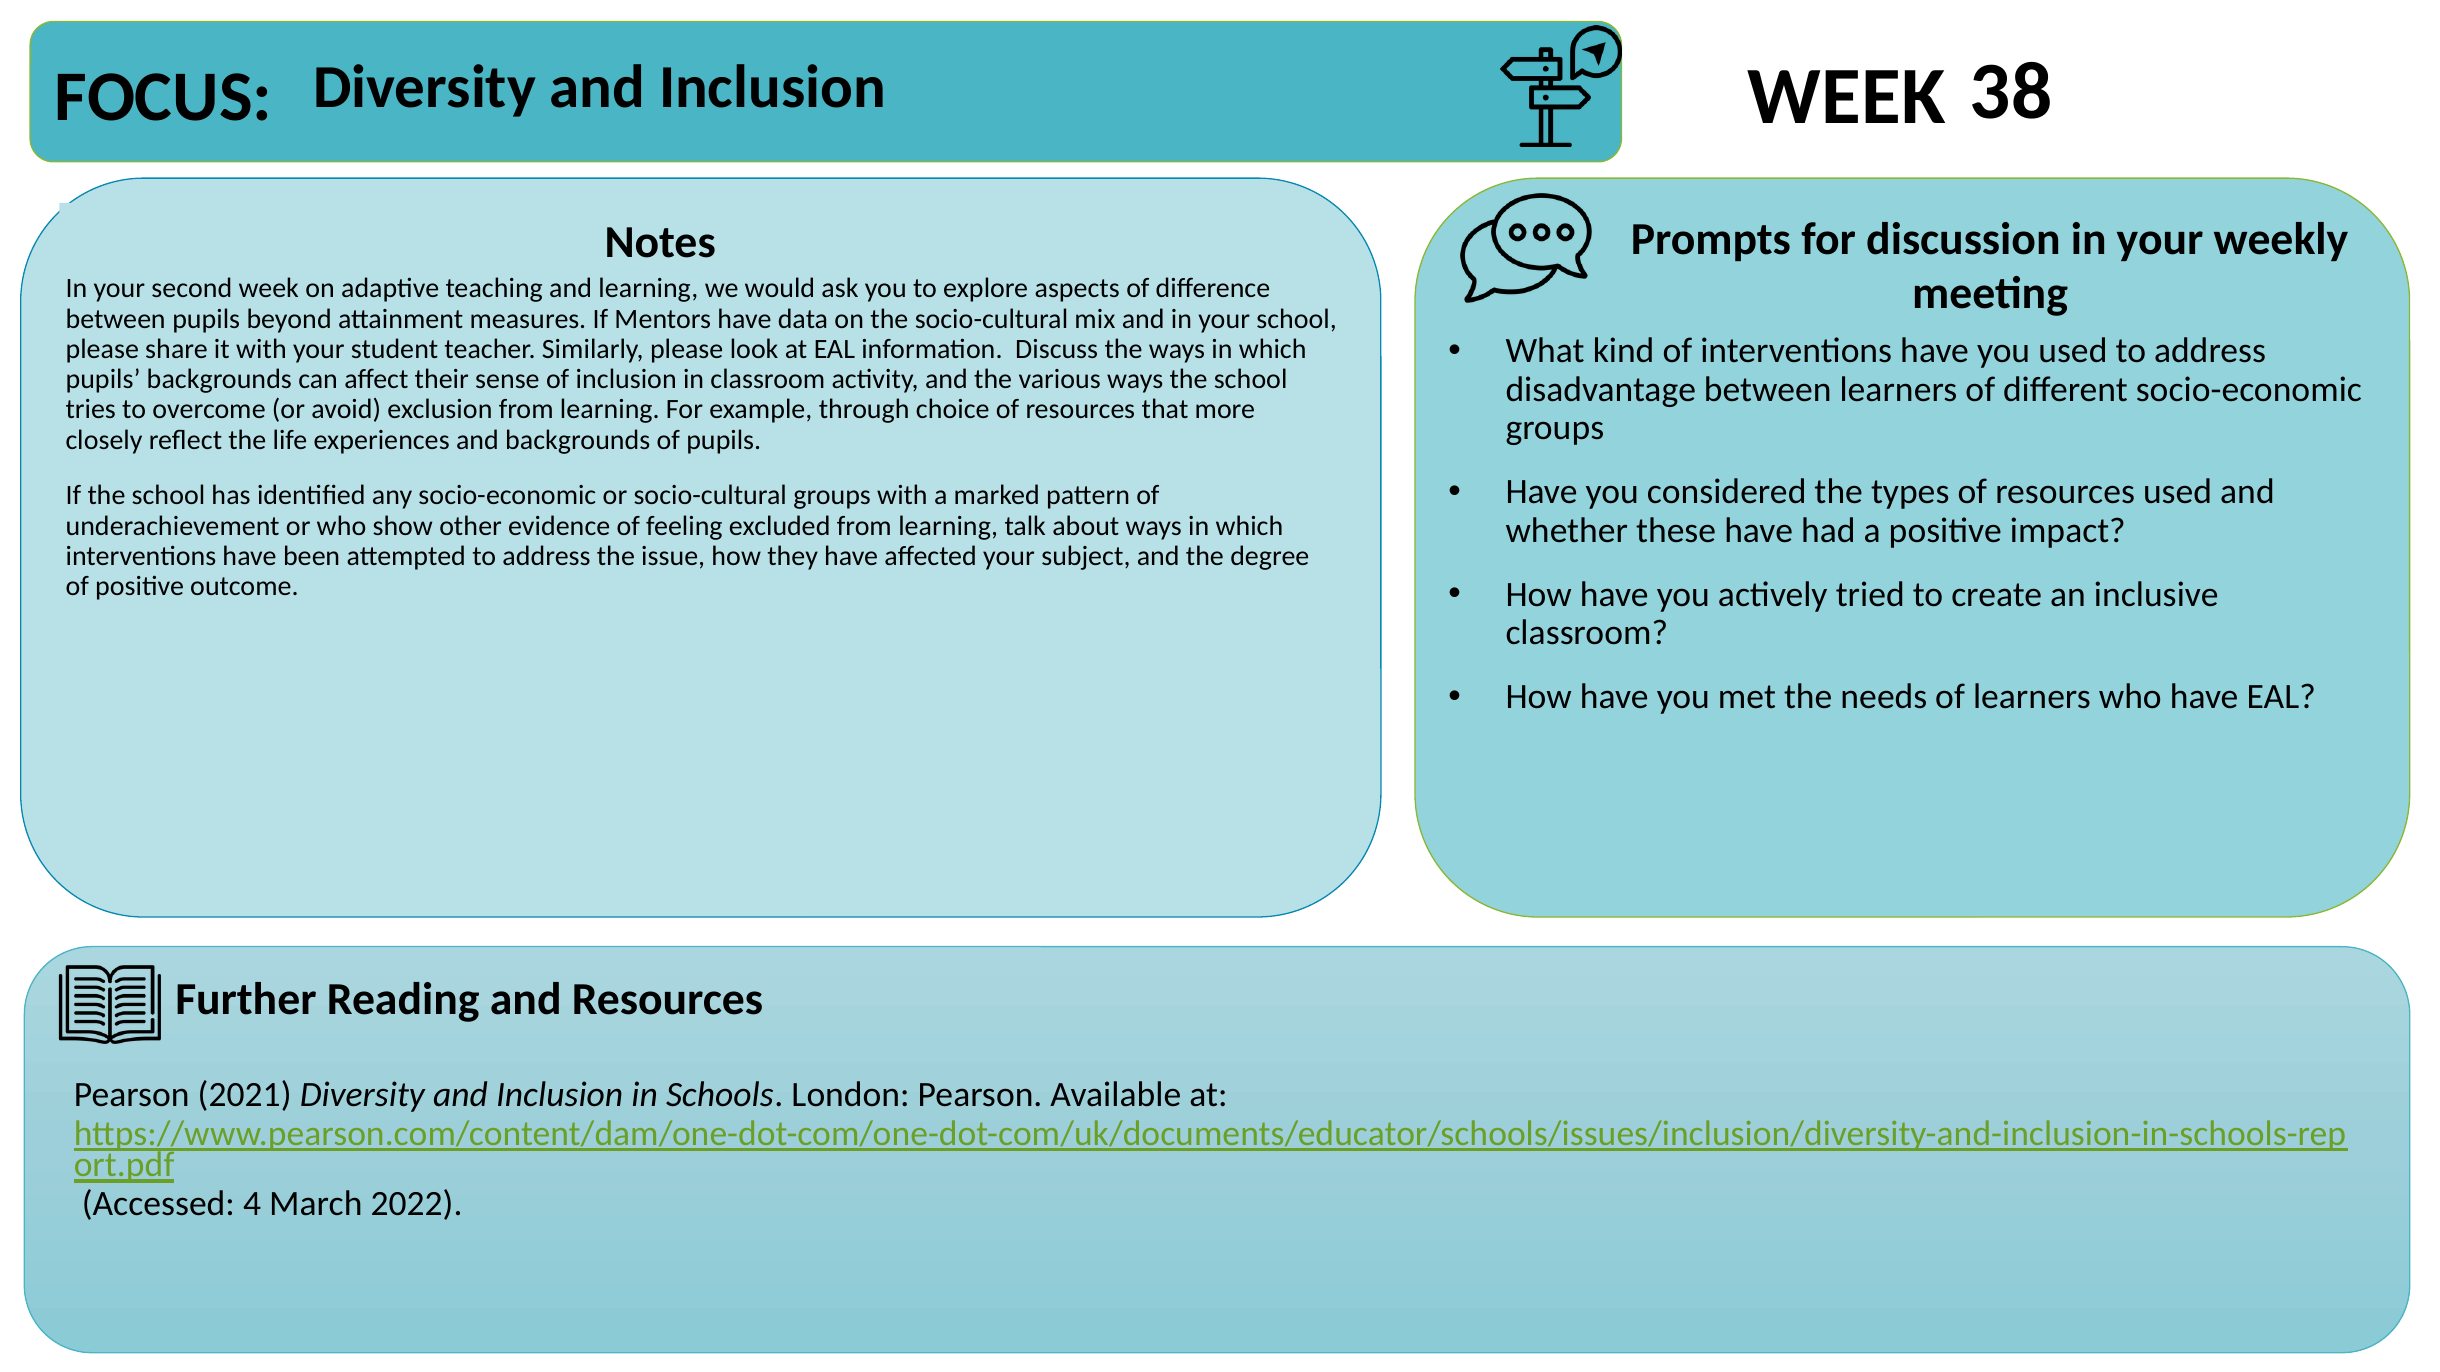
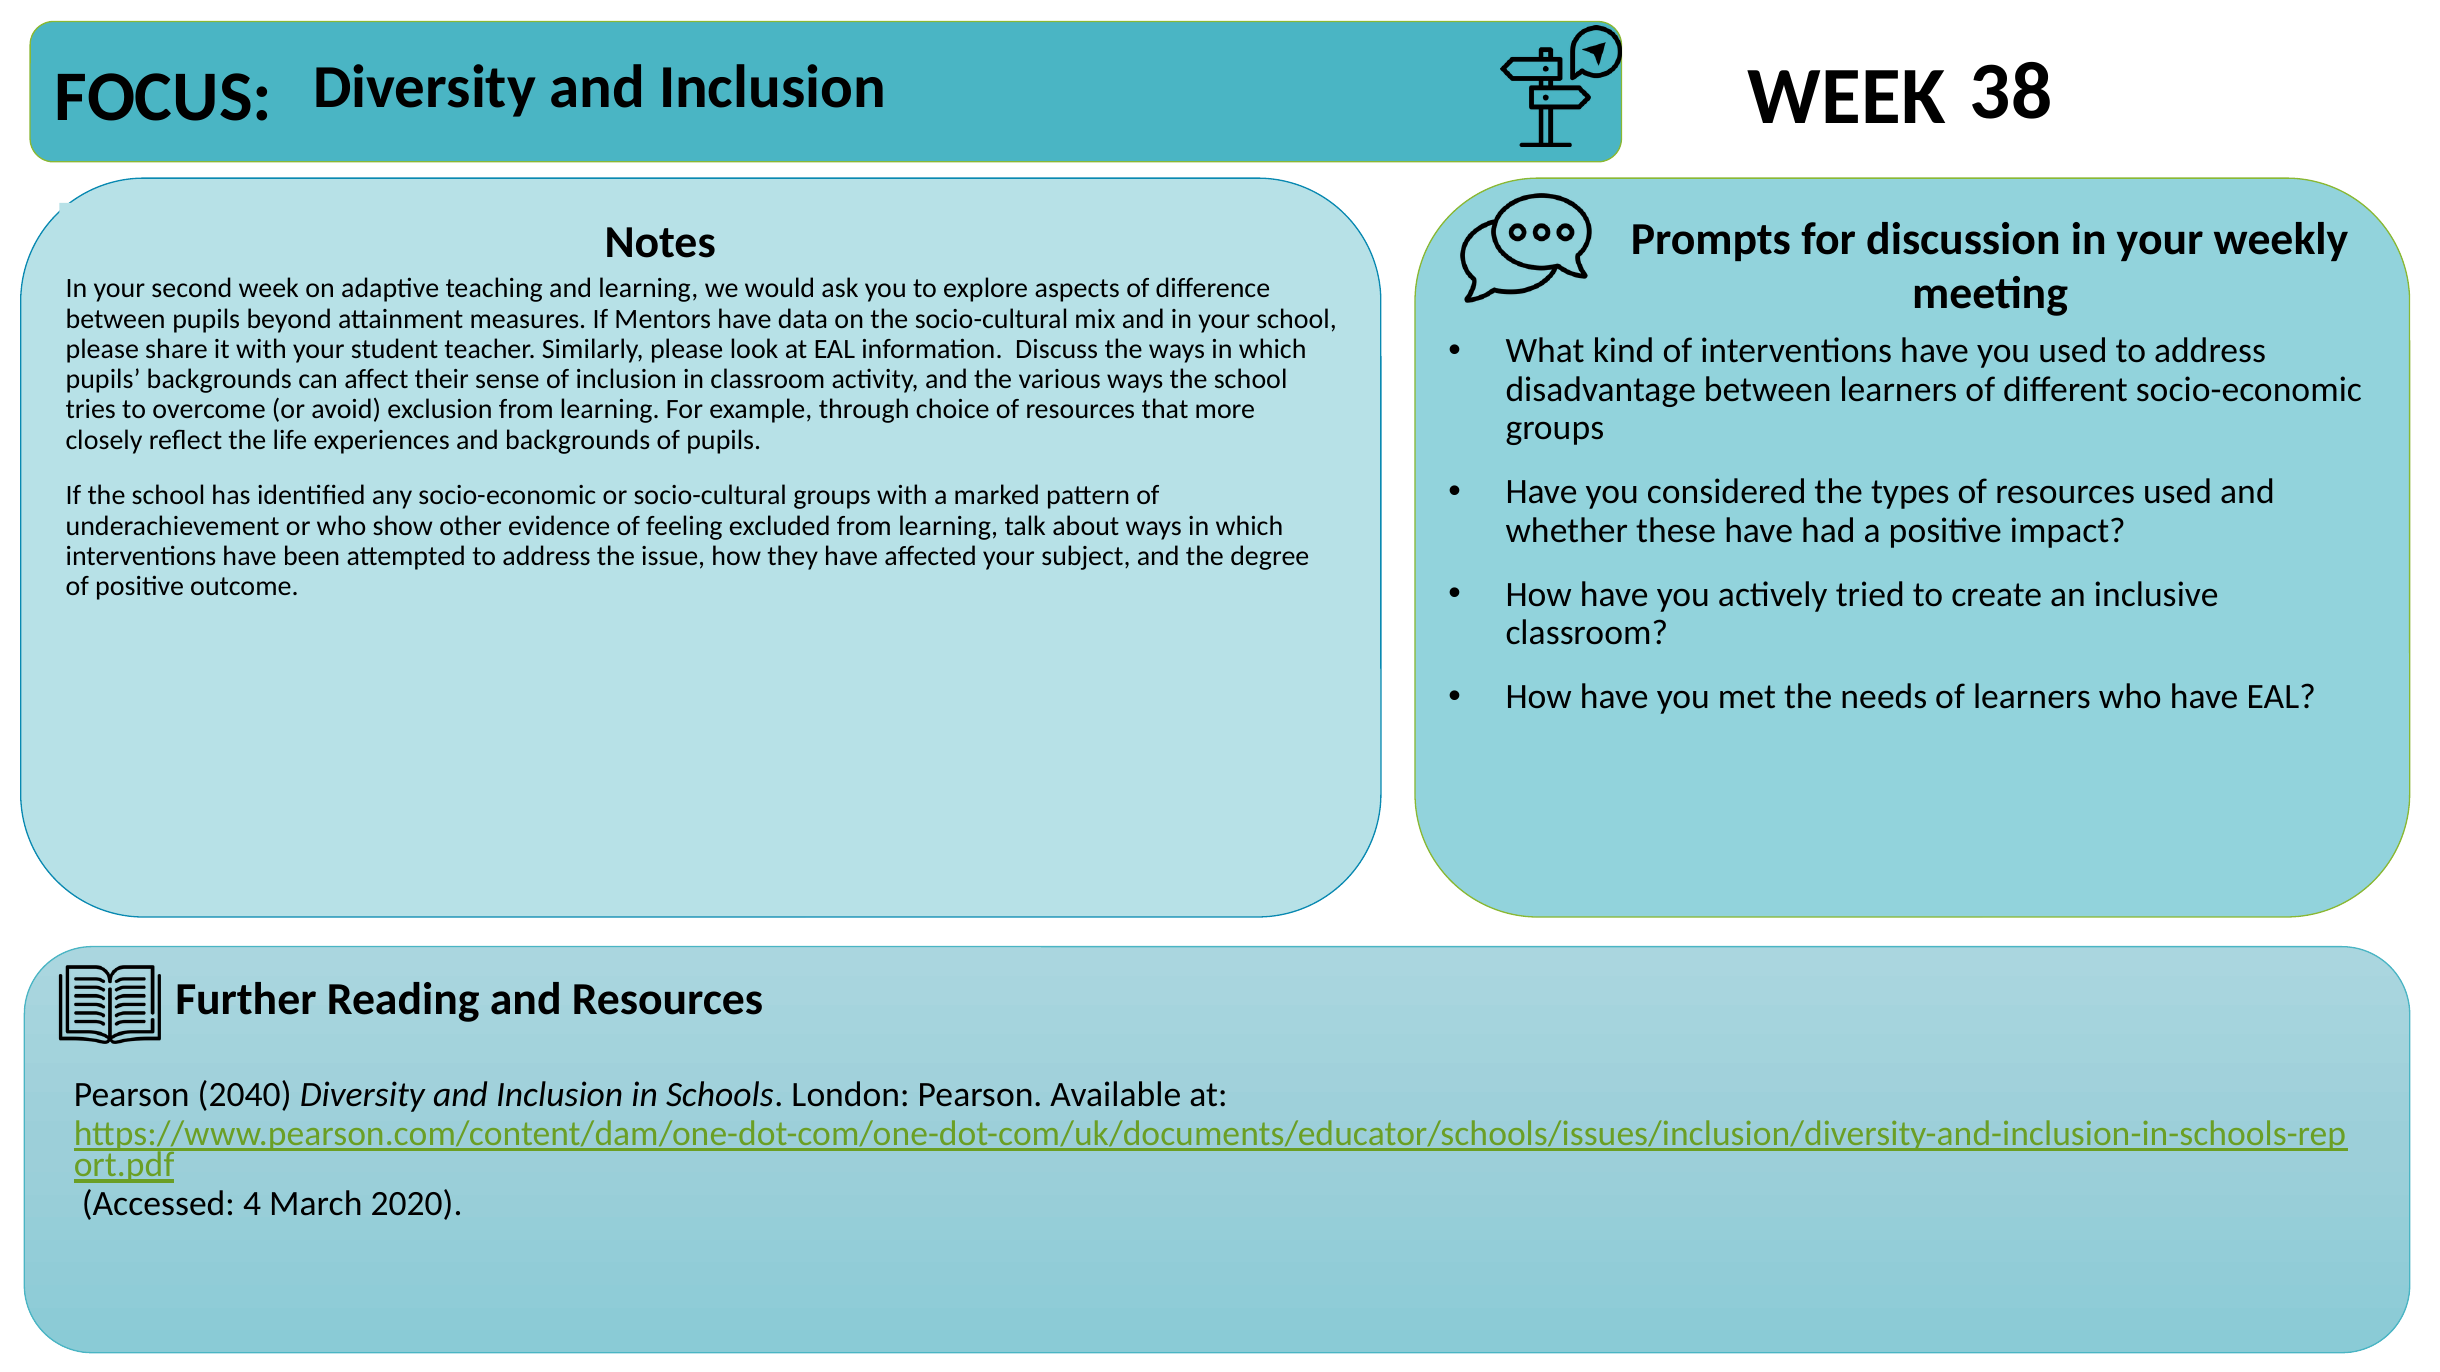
2021: 2021 -> 2040 (245, 1096)
2022: 2022 -> 2020 (417, 1204)
